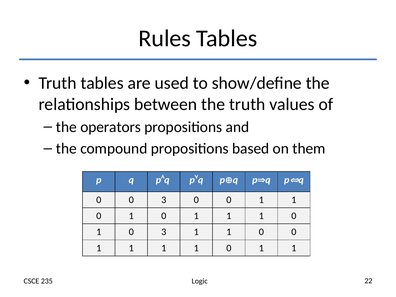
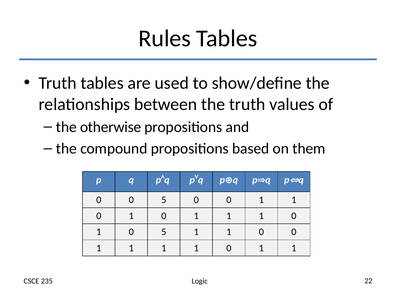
operators: operators -> otherwise (111, 127)
0 0 3: 3 -> 5 (164, 200)
1 0 3: 3 -> 5 (164, 232)
